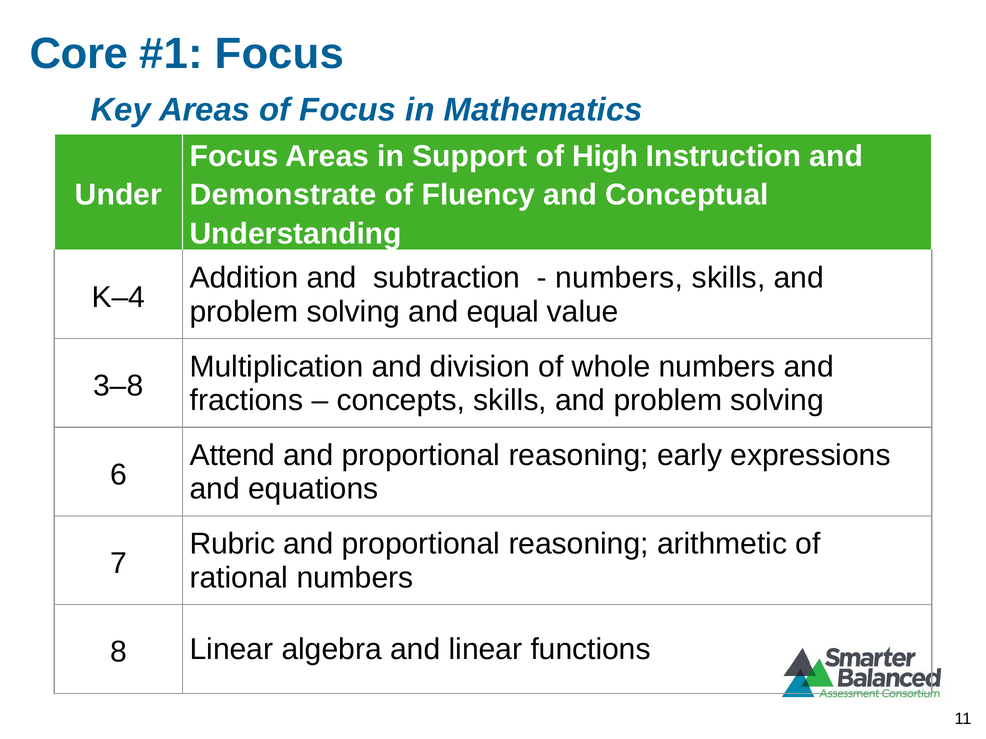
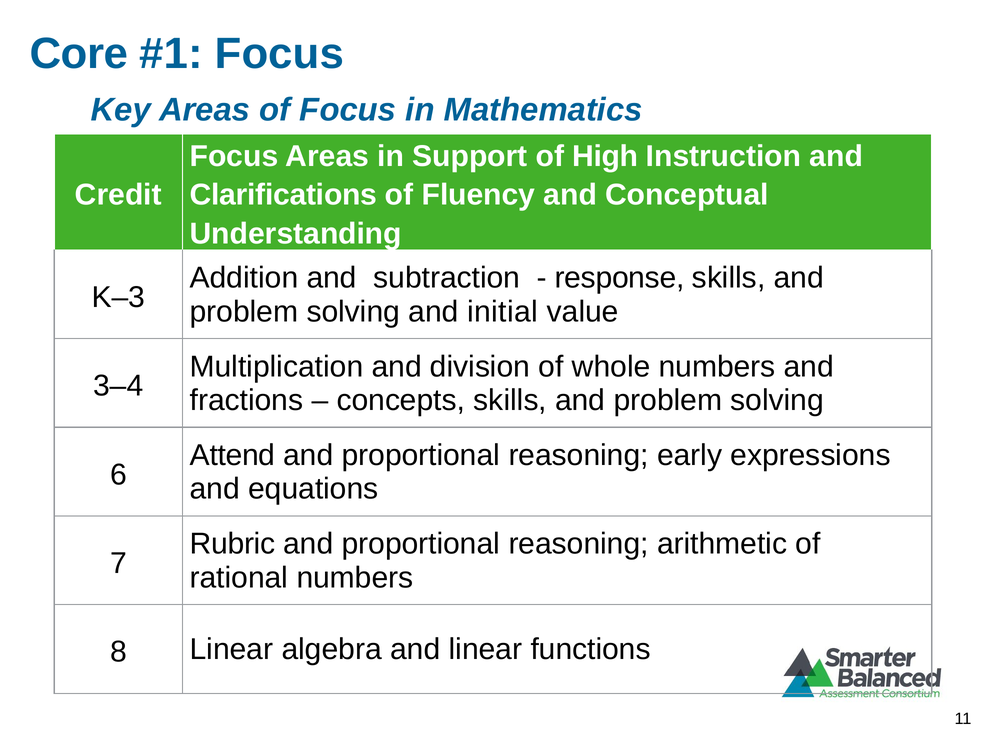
Under: Under -> Credit (118, 195)
Demonstrate: Demonstrate -> Clarifications (283, 195)
numbers: numbers -> response (620, 278)
K–4: K–4 -> K–3 (118, 298)
equal: equal -> initial (503, 312)
3–8: 3–8 -> 3–4 (118, 386)
